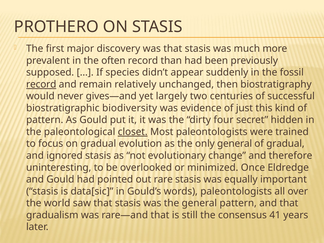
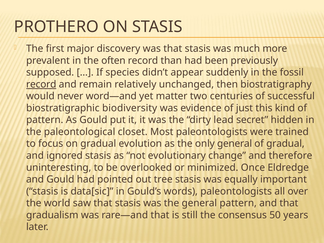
gives—and: gives—and -> word—and (111, 96)
largely: largely -> matter (172, 96)
four: four -> lead (224, 120)
closet underline: present -> none (133, 132)
rare: rare -> tree (163, 179)
41: 41 -> 50 (275, 215)
